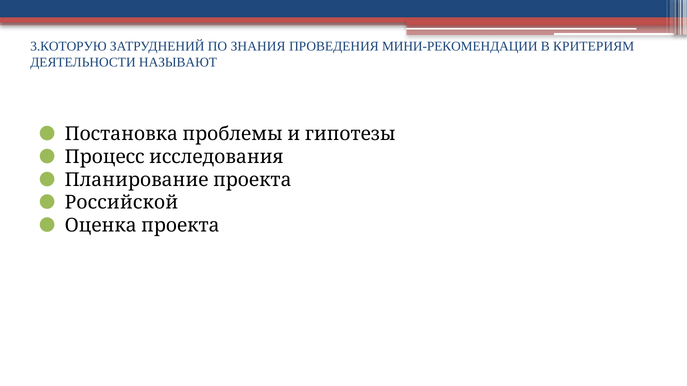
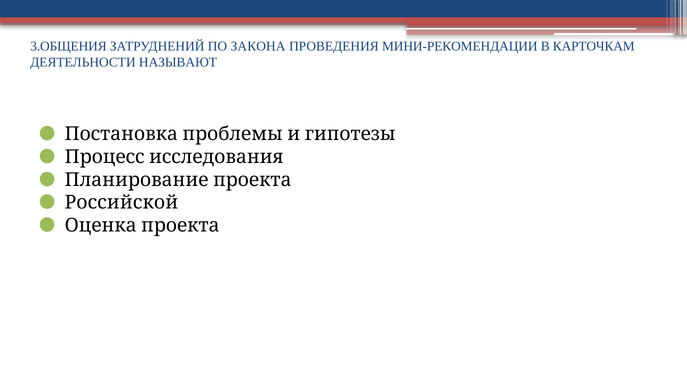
3.КОТОРУЮ: 3.КОТОРУЮ -> 3.ОБЩЕНИЯ (68, 47)
ЗНАНИЯ: ЗНАНИЯ -> ЗАКОНА (258, 47)
КРИТЕРИЯМ: КРИТЕРИЯМ -> КАРТОЧКАМ (594, 47)
